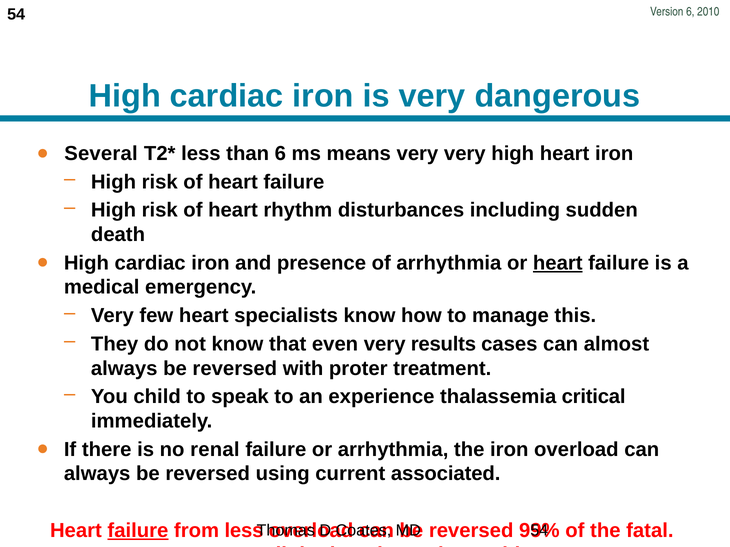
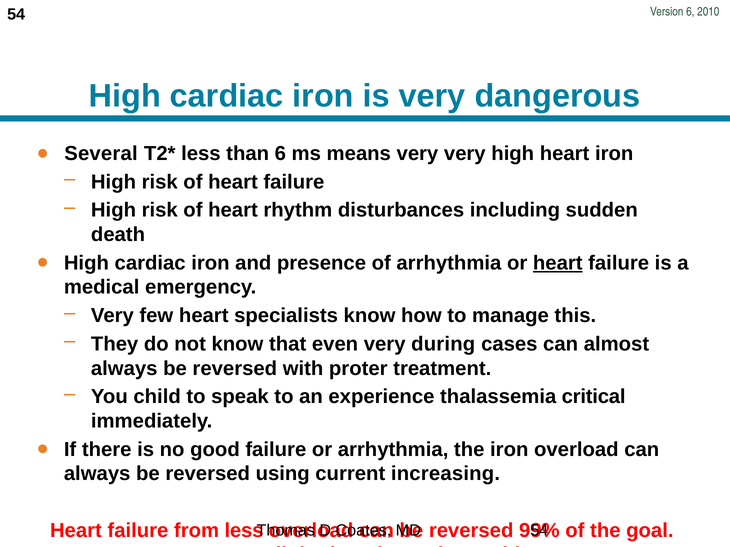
results: results -> during (443, 344)
renal: renal -> good (215, 450)
associated: associated -> increasing (445, 474)
failure underline: present -> none (138, 531)
fatal: fatal -> goal (650, 531)
